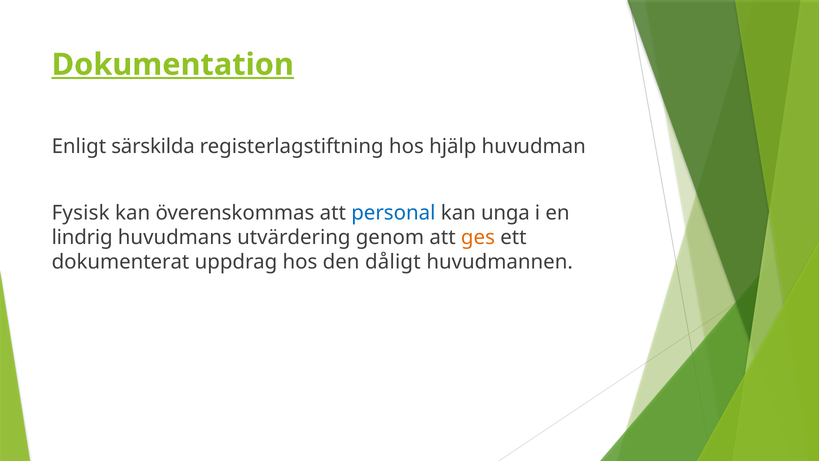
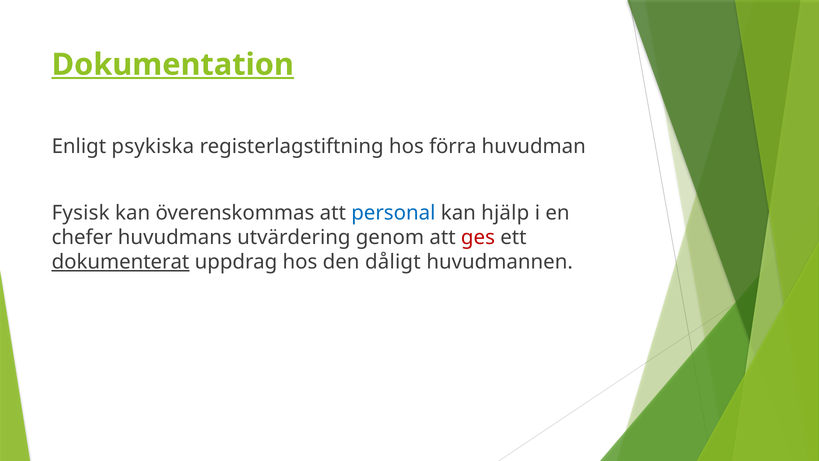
särskilda: särskilda -> psykiska (153, 146)
hjälp: hjälp -> förra (453, 146)
unga: unga -> hjälp (505, 213)
lindrig: lindrig -> chefer (82, 237)
ges colour: orange -> red (478, 237)
dokumenterat underline: none -> present (121, 262)
